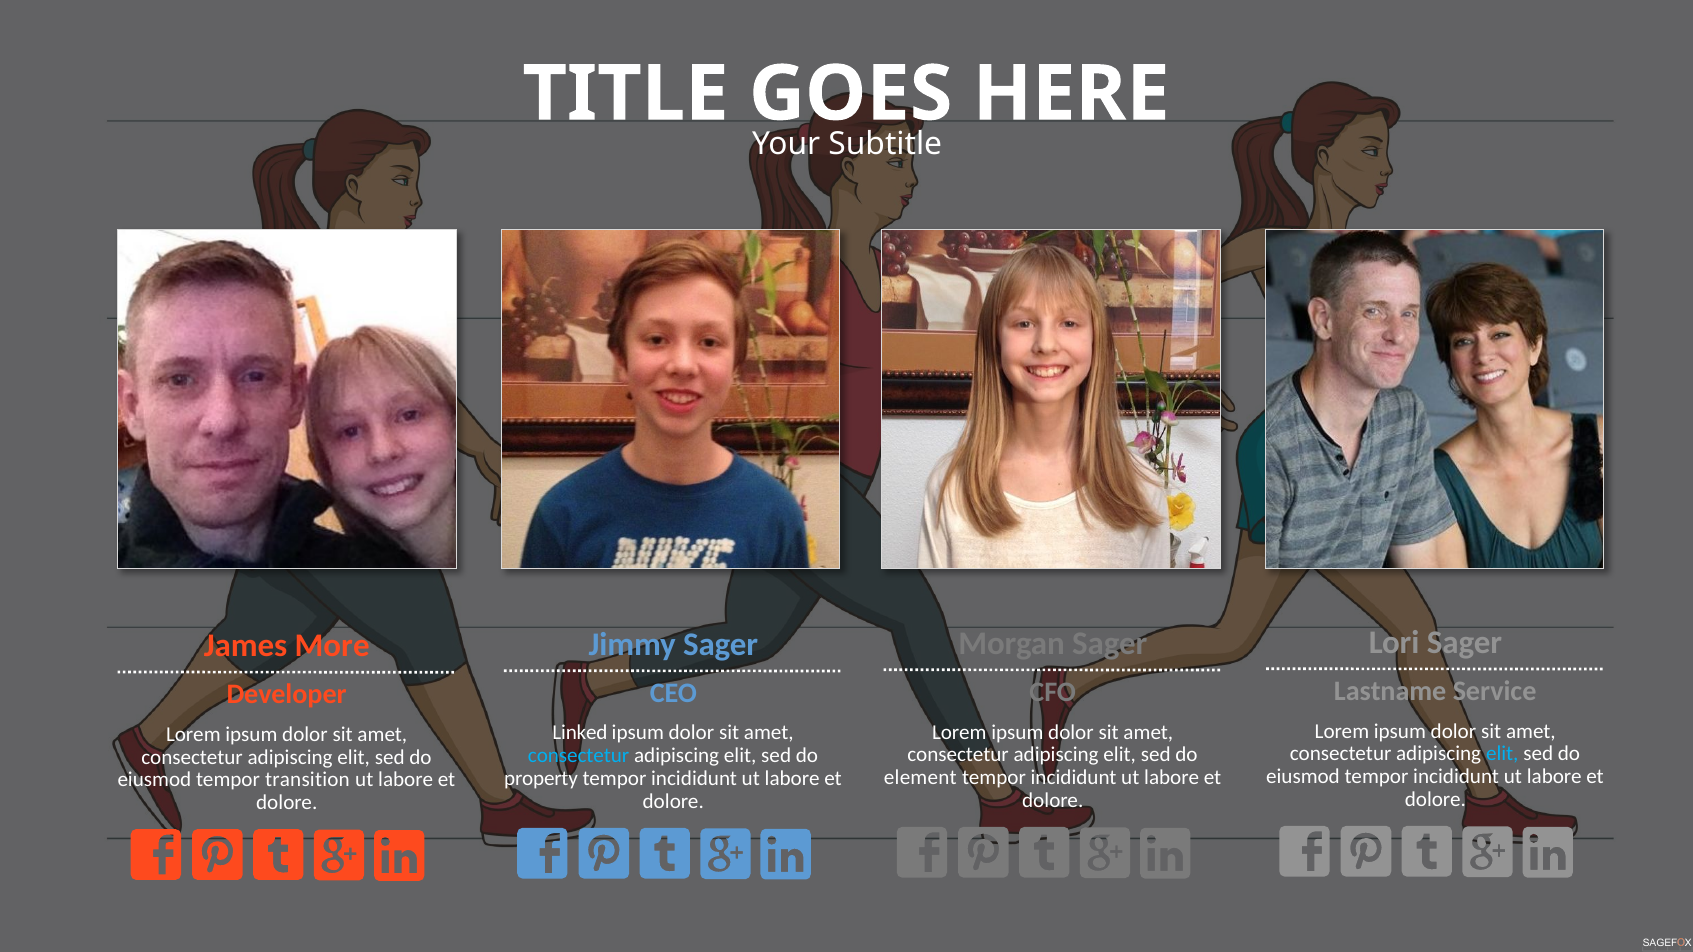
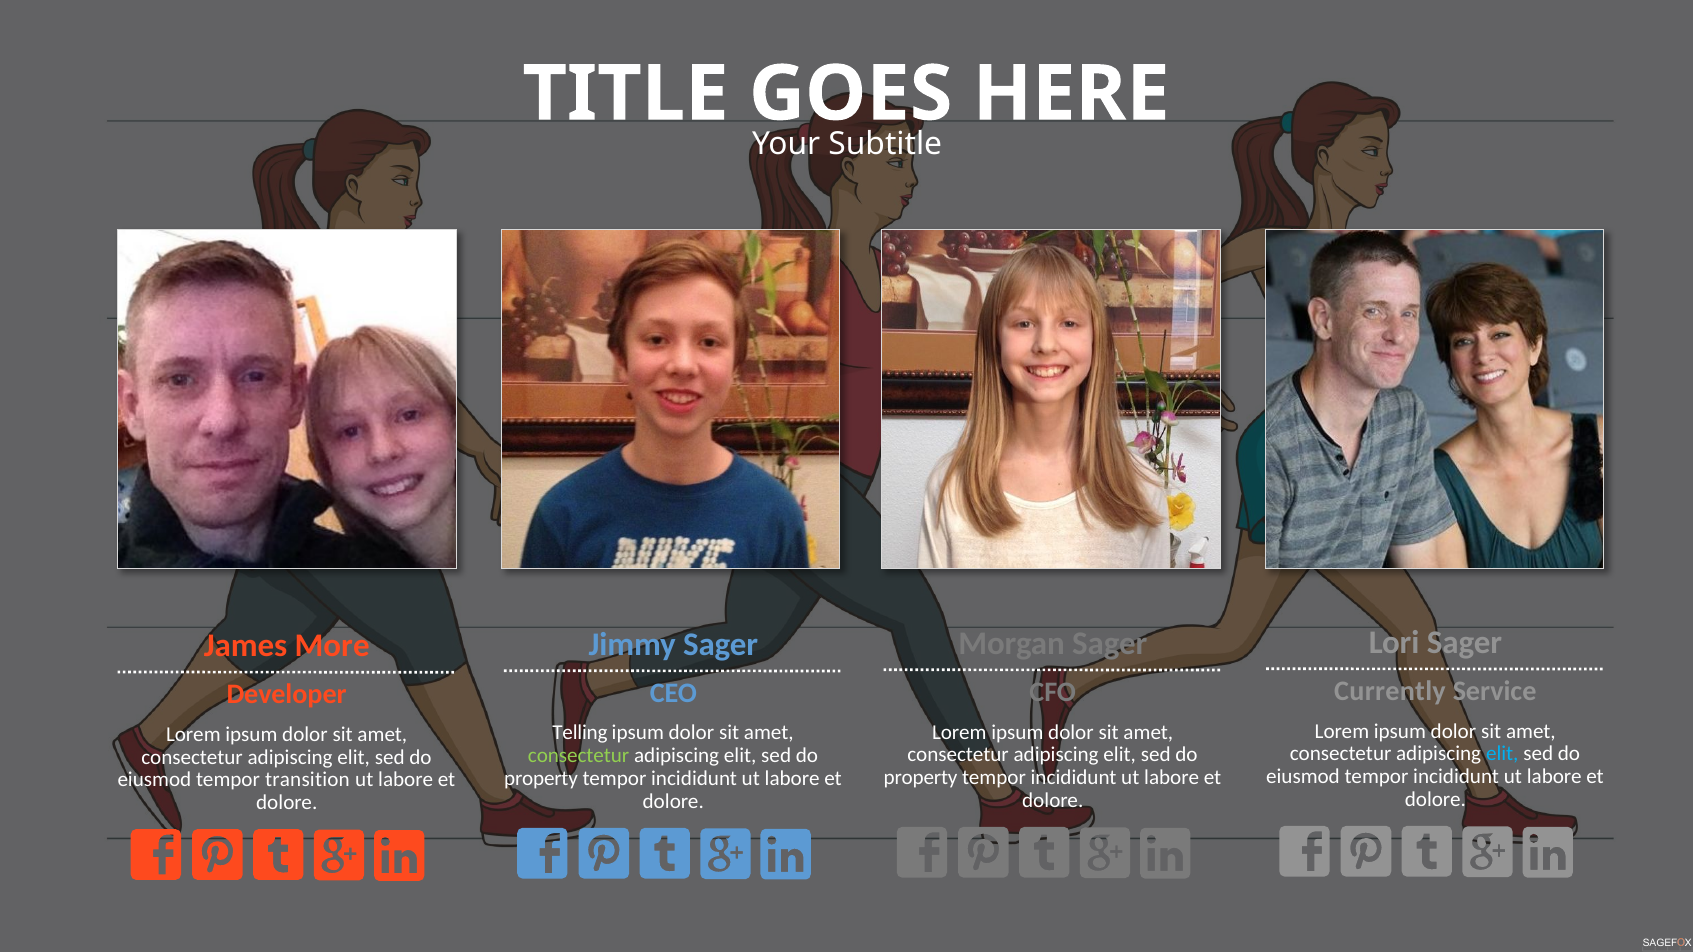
Lastname: Lastname -> Currently (1390, 692)
Linked: Linked -> Telling (580, 733)
consectetur colour: light blue -> light green (579, 756)
element: element -> property (921, 778)
